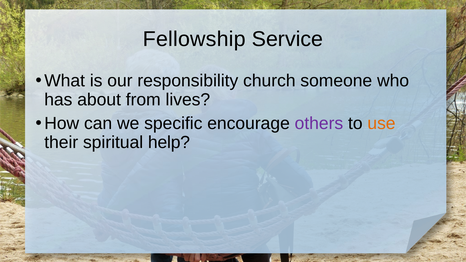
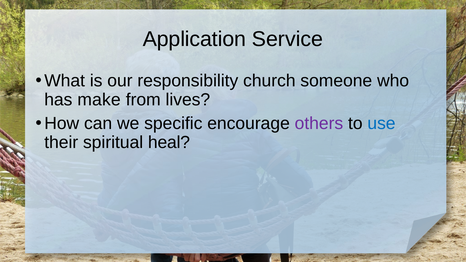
Fellowship: Fellowship -> Application (194, 39)
about: about -> make (99, 100)
use colour: orange -> blue (381, 123)
help: help -> heal (169, 142)
